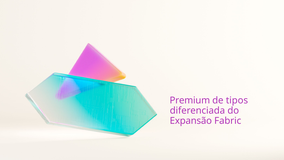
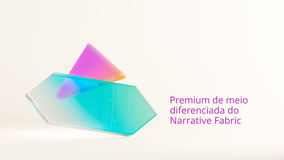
tipos: tipos -> meio (237, 100)
Expansão: Expansão -> Narrative (191, 121)
